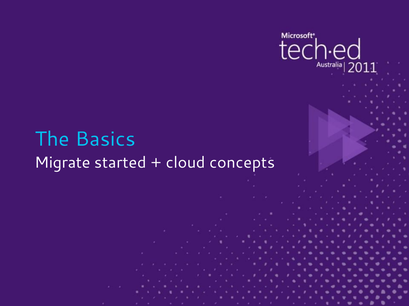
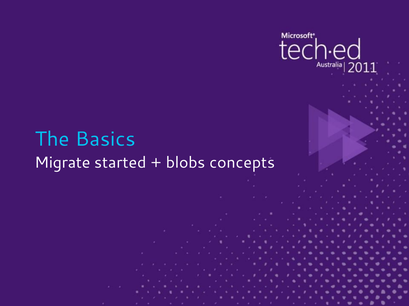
cloud: cloud -> blobs (186, 163)
